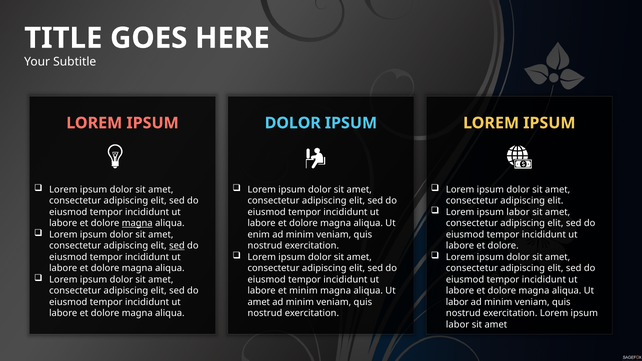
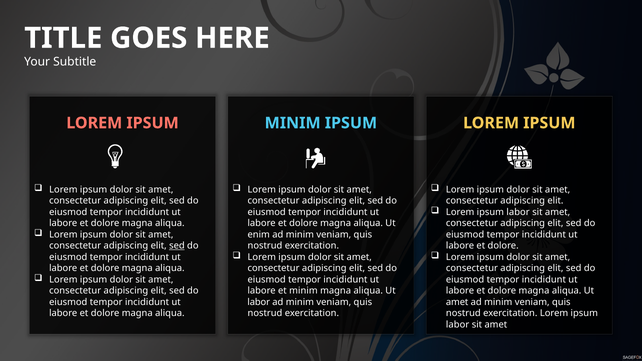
DOLOR: DOLOR -> MINIM (293, 123)
magna underline: present -> none (137, 223)
amet: amet -> labor (259, 302)
labor: labor -> amet (457, 302)
